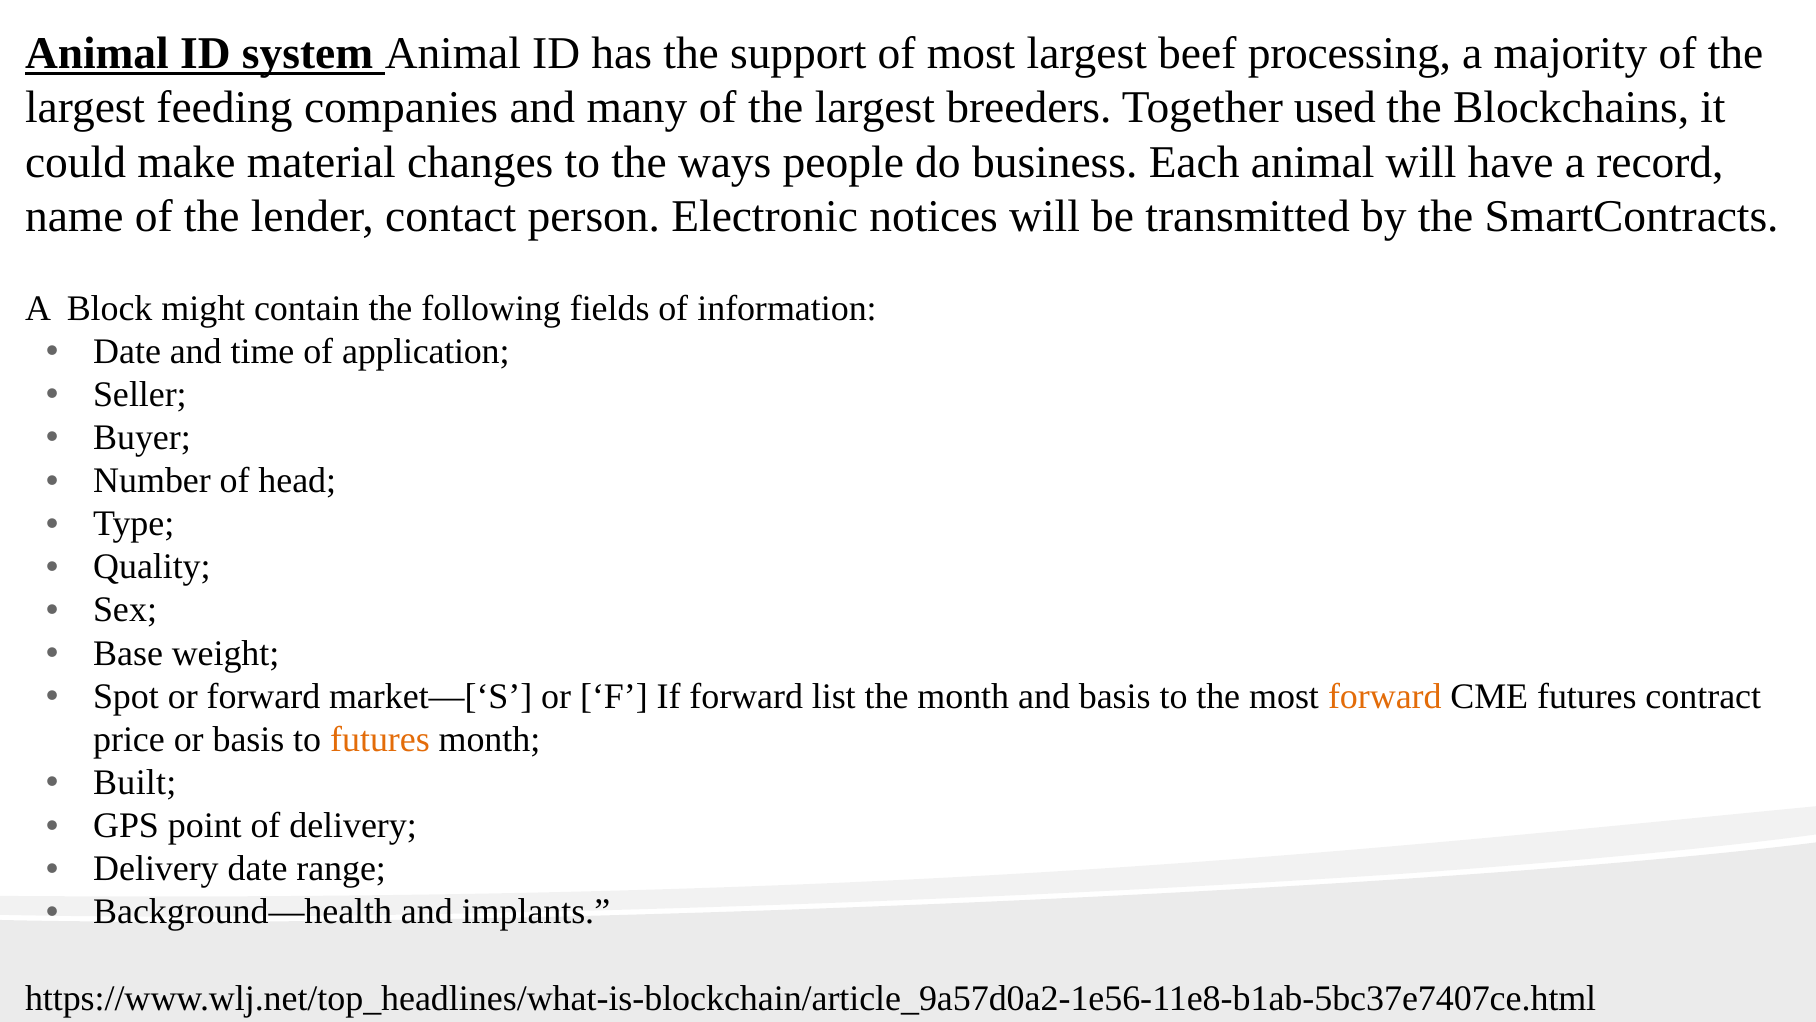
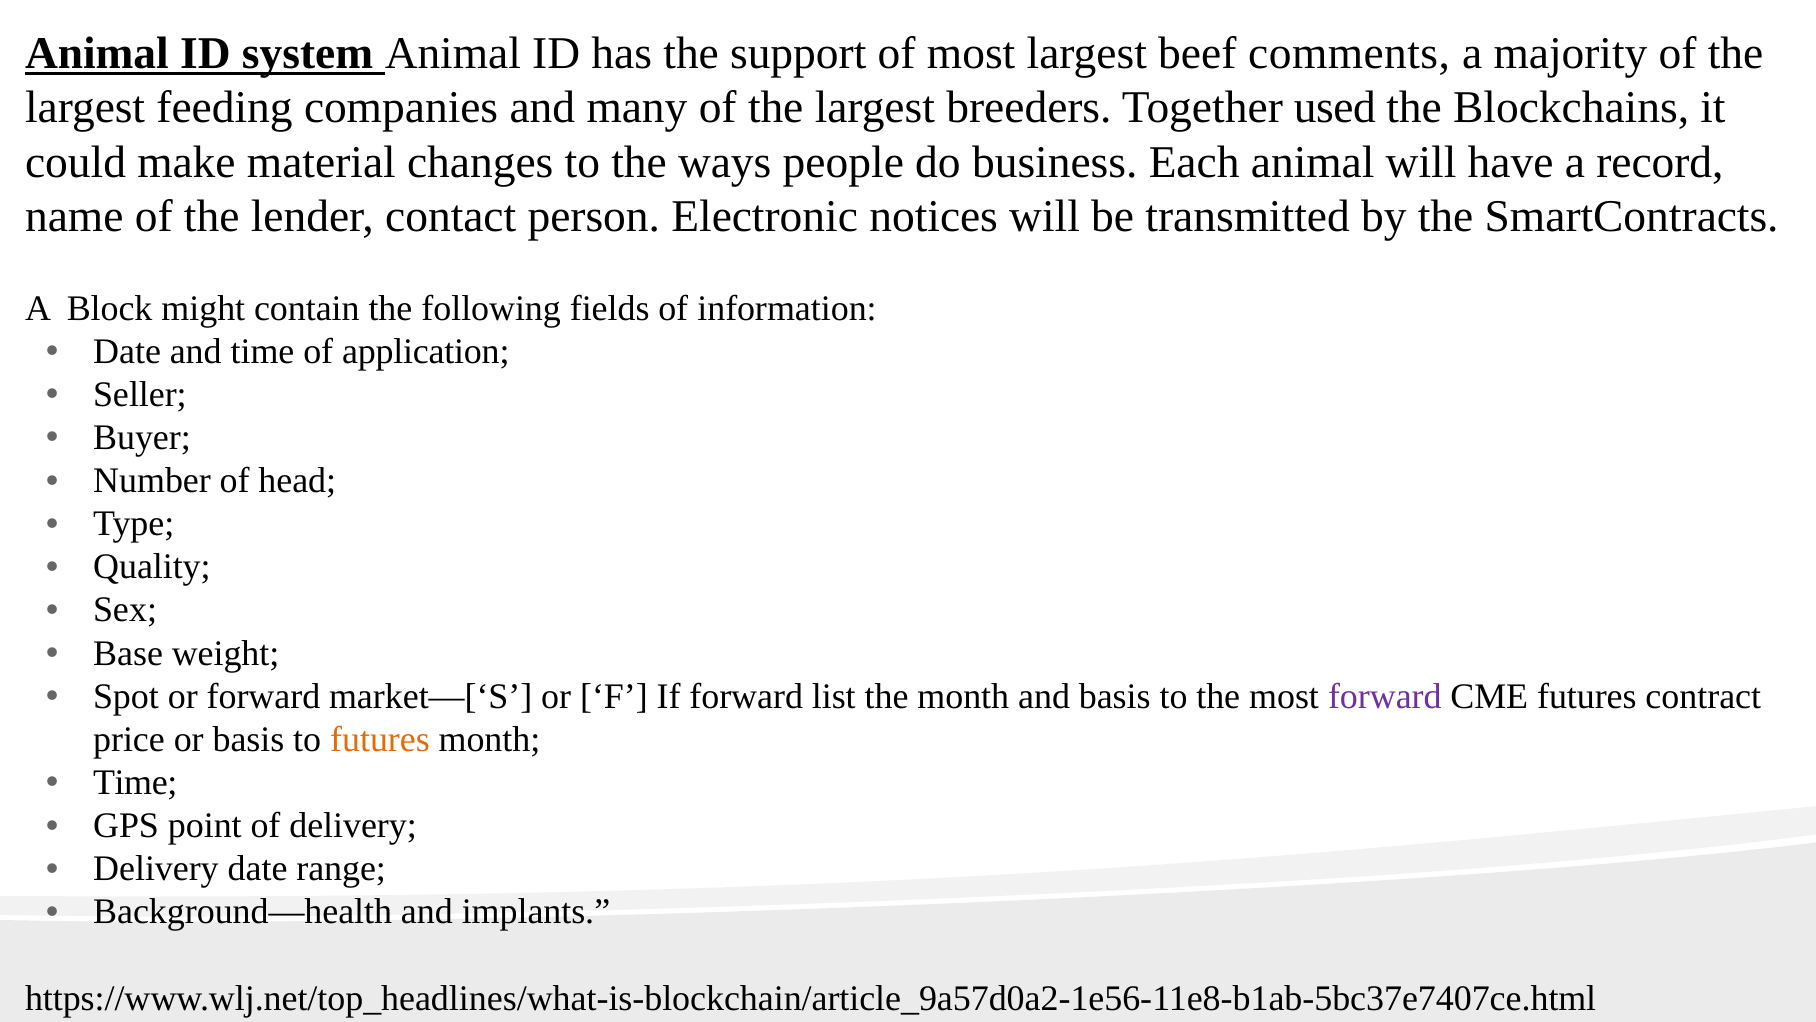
processing: processing -> comments (1349, 53)
forward colour: orange -> purple (1385, 697)
Built: Built -> Time (135, 783)
